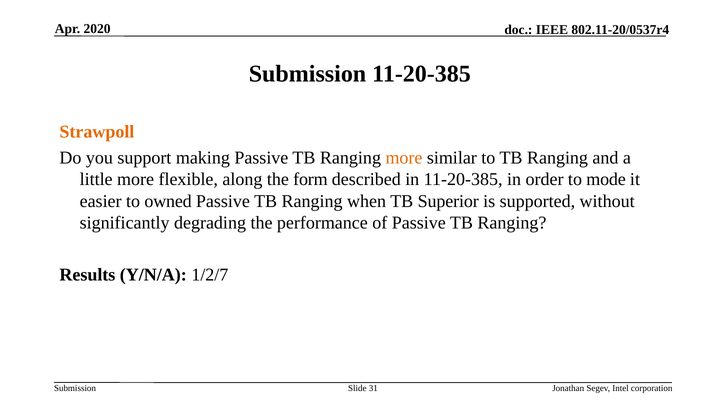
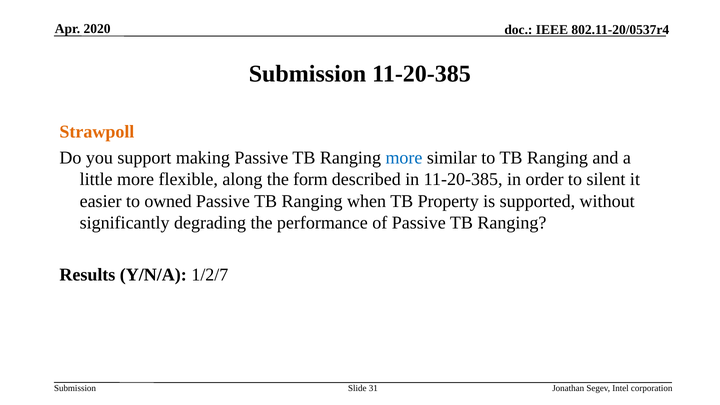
more colour: orange -> blue (404, 158)
mode: mode -> silent (606, 179)
Superior: Superior -> Property (448, 201)
